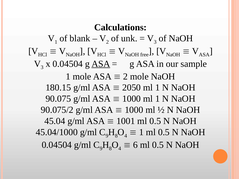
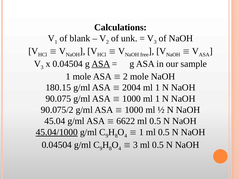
2050: 2050 -> 2004 (132, 88)
1001: 1001 -> 6622 (126, 121)
45.04/1000 underline: none -> present (57, 132)
6: 6 -> 3 (135, 145)
